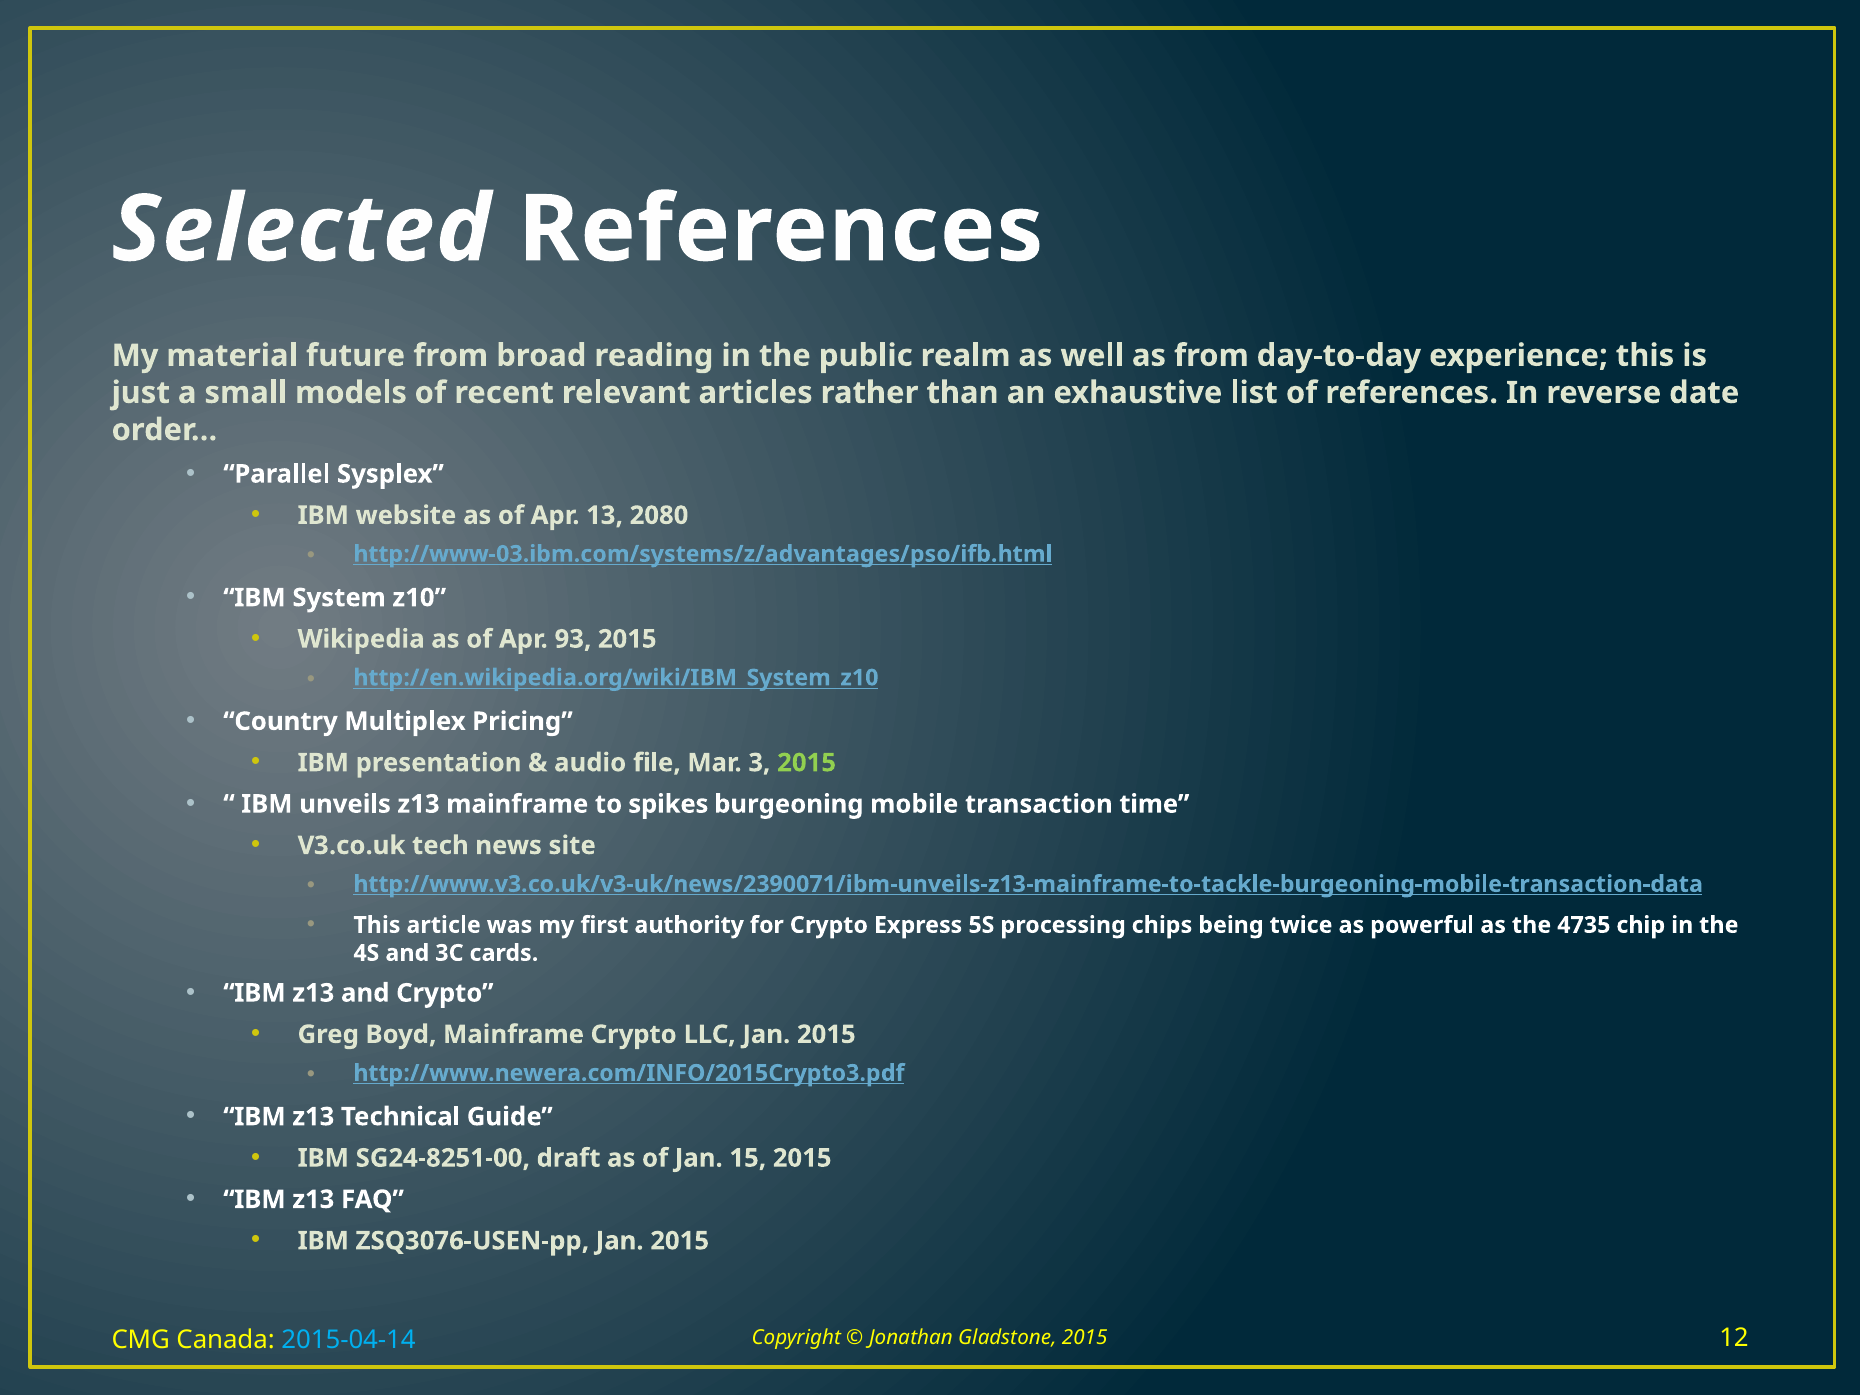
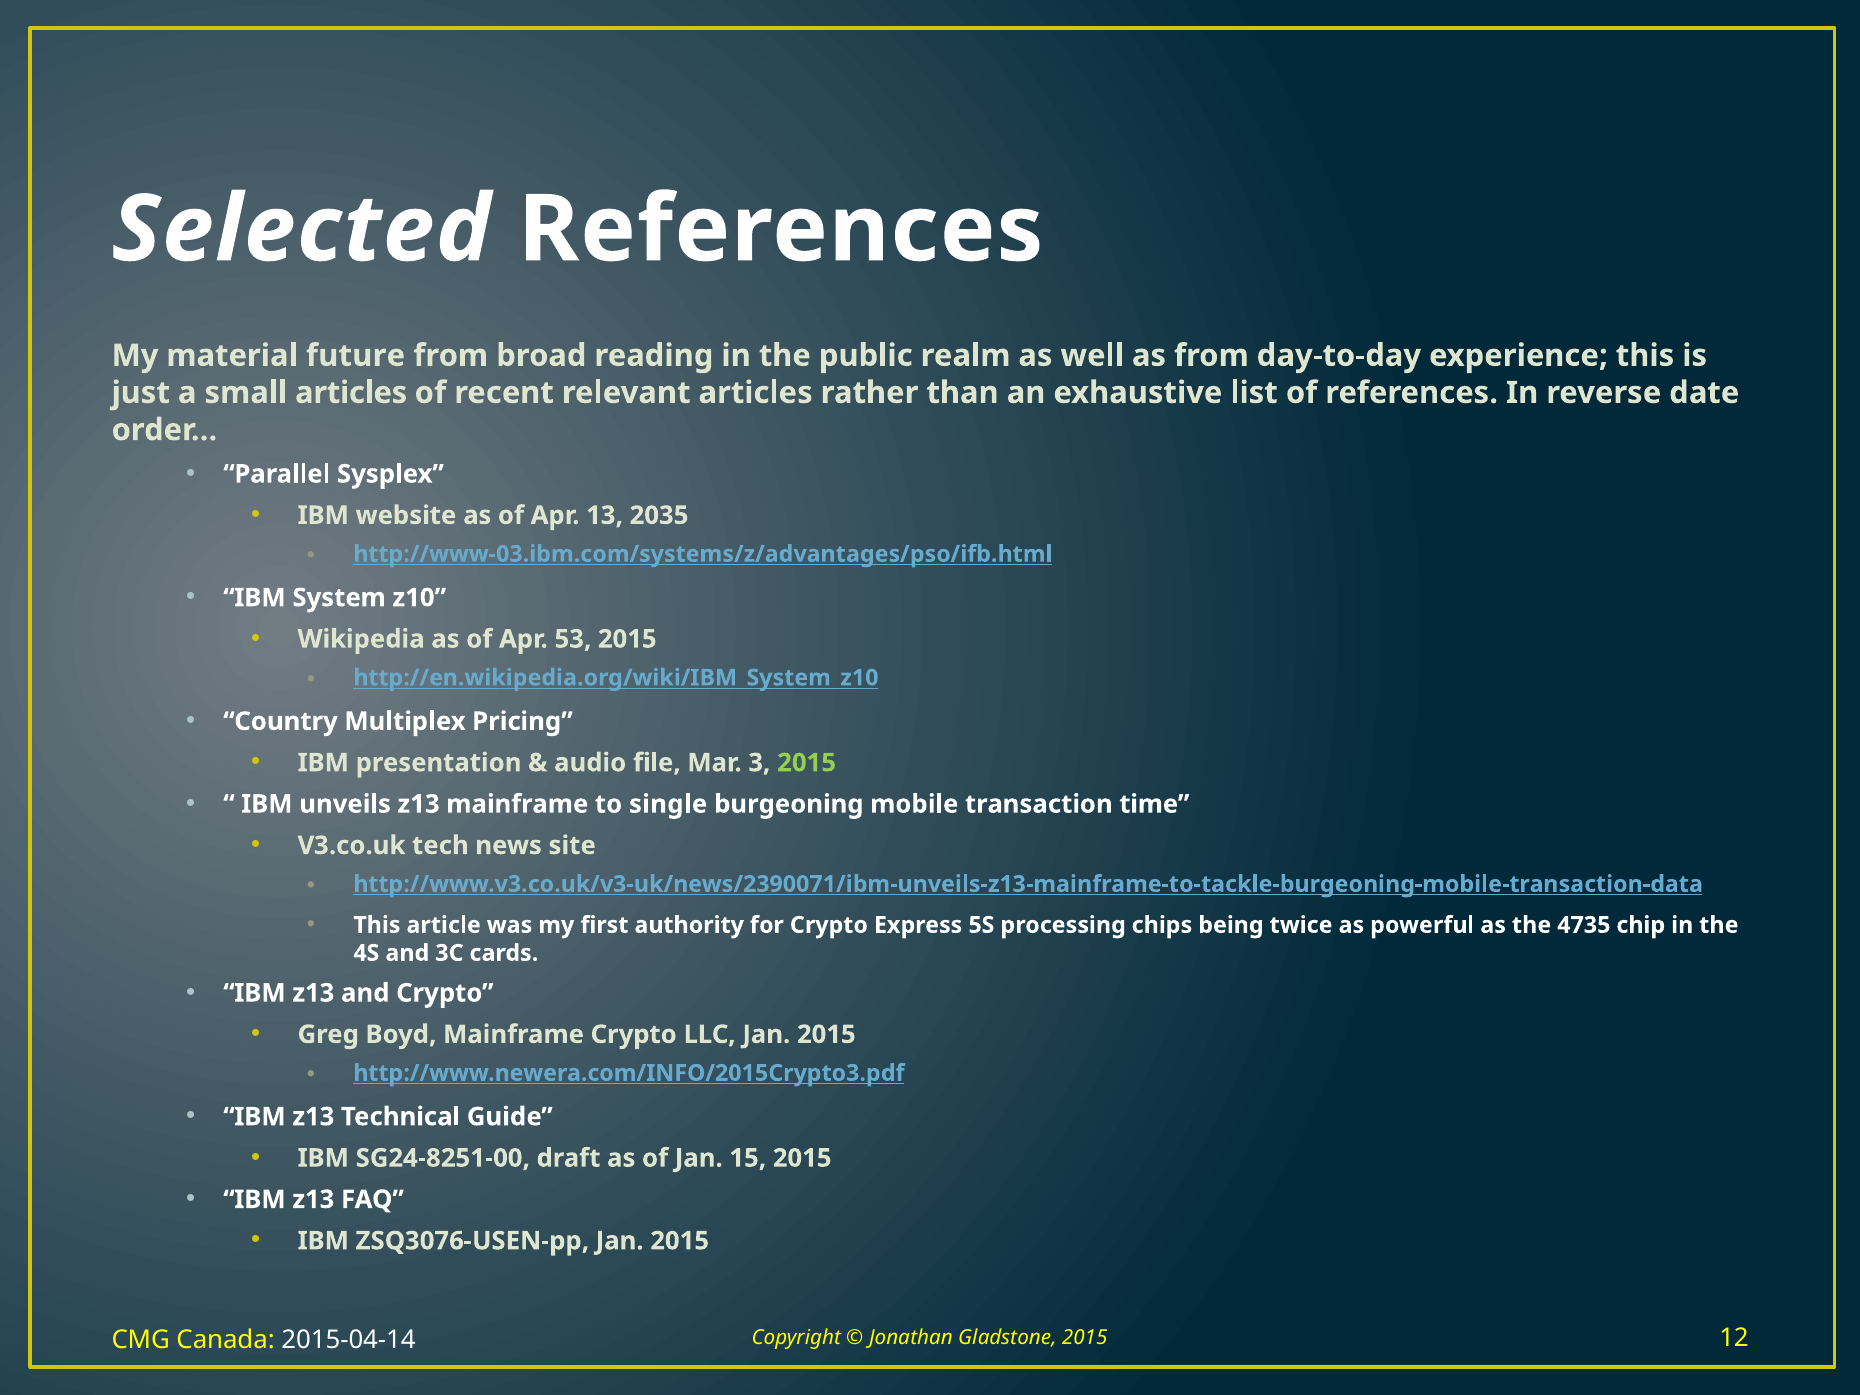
small models: models -> articles (351, 393)
2080: 2080 -> 2035 (659, 515)
93: 93 -> 53 (573, 639)
spikes: spikes -> single (668, 804)
2015-04-14 colour: light blue -> white (349, 1340)
